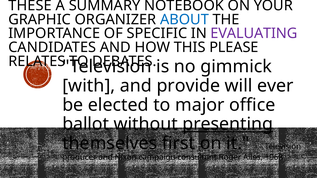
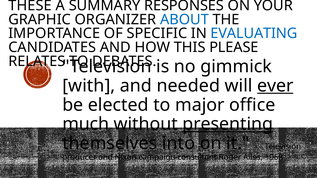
NOTEBOOK: NOTEBOOK -> RESPONSES (184, 6)
EVALUATING colour: purple -> blue (254, 34)
provide: provide -> needed (188, 86)
ever underline: none -> present (275, 86)
ballot: ballot -> much (86, 124)
first: first -> into (178, 144)
